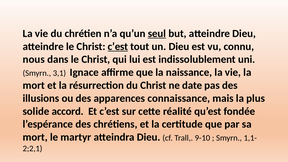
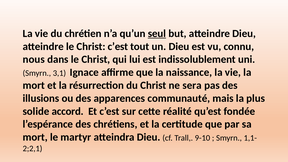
c’est underline: present -> none (118, 46)
date: date -> sera (192, 85)
connaissance: connaissance -> communauté (179, 98)
